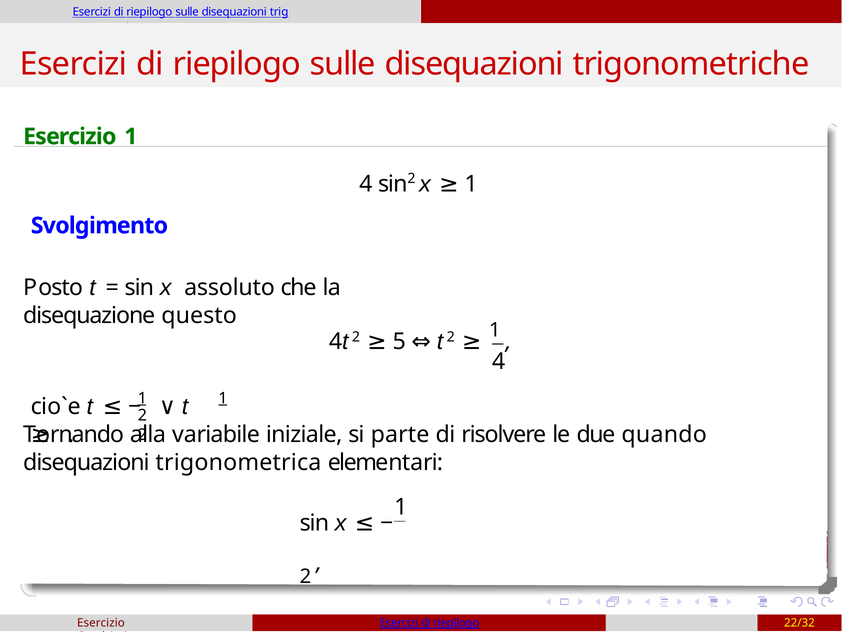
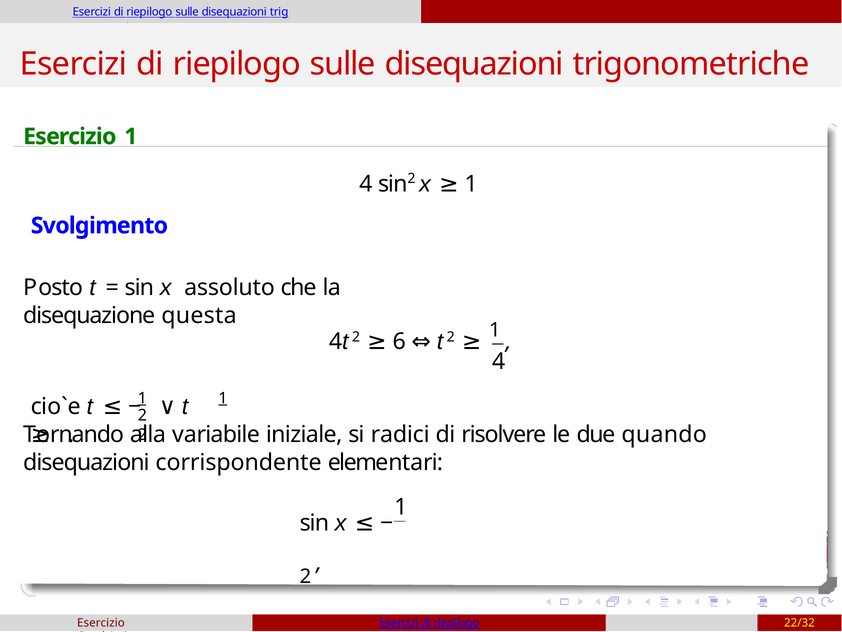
questo: questo -> questa (199, 316)
5: 5 -> 6 (399, 342)
parte: parte -> radici (400, 435)
trigonometrica: trigonometrica -> corrispondente (239, 462)
